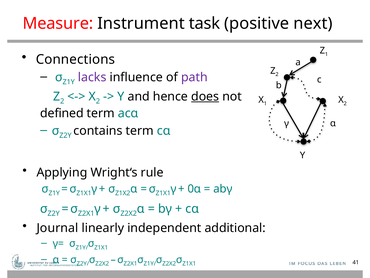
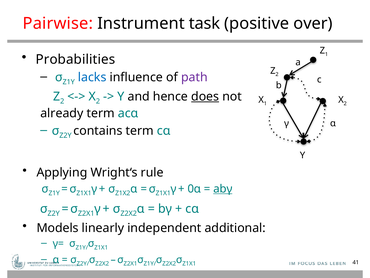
Measure: Measure -> Pairwise (58, 23)
next: next -> over (313, 23)
Connections: Connections -> Probabilities (75, 59)
lacks colour: purple -> blue (92, 77)
defined: defined -> already (62, 113)
abγ underline: none -> present (223, 189)
Journal: Journal -> Models (58, 228)
